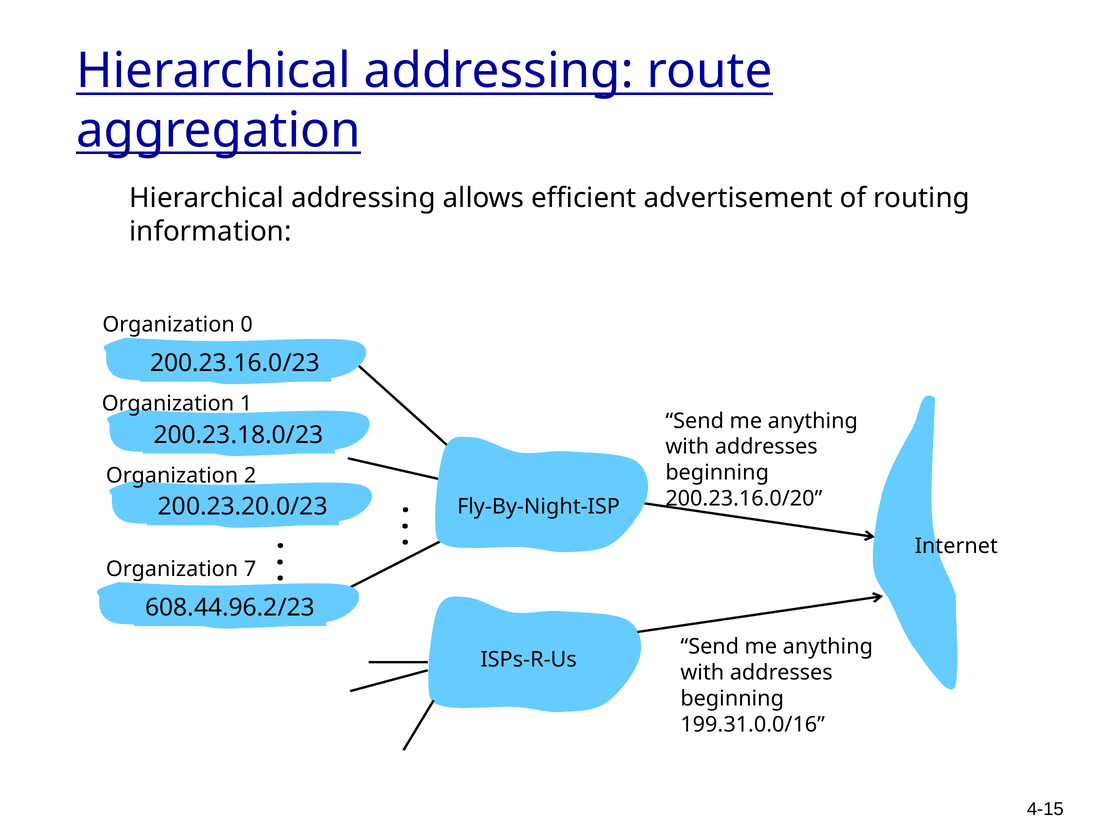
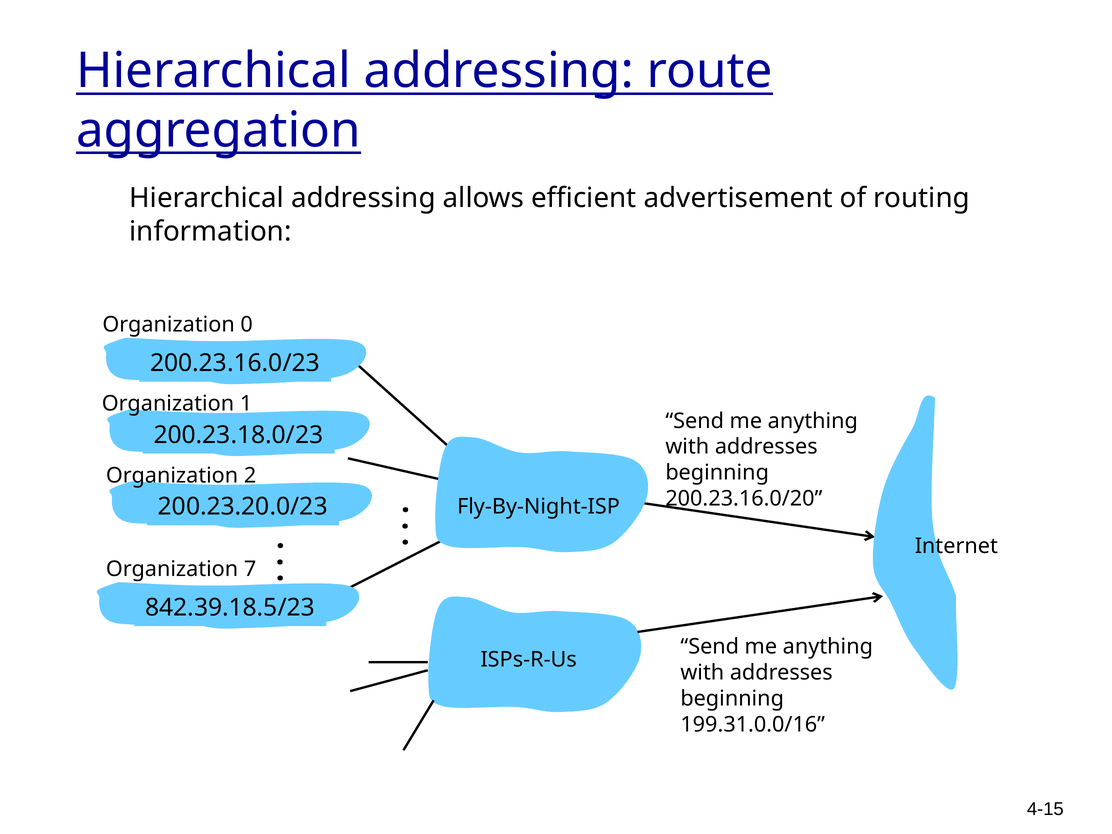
608.44.96.2/23: 608.44.96.2/23 -> 842.39.18.5/23 (230, 608)
